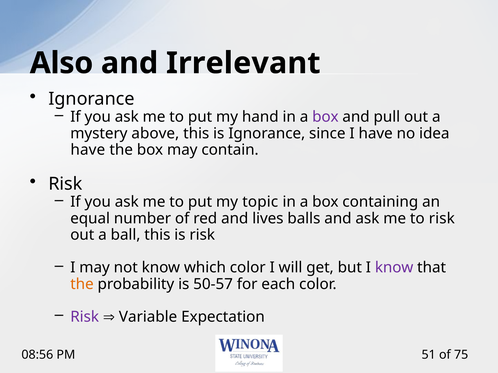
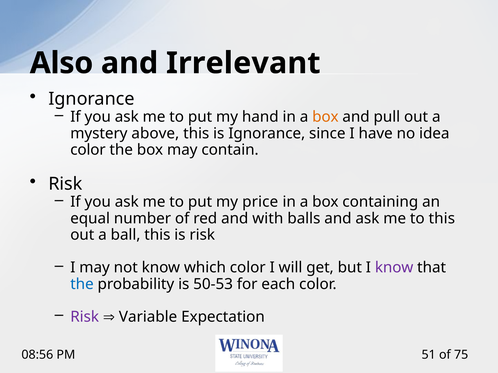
box colour: purple -> orange (325, 117)
have: have -> color (88, 150)
topic: topic -> price (260, 202)
lives: lives -> with (268, 219)
to risk: risk -> this (442, 219)
the colour: orange -> blue (82, 284)
50-57: 50-57 -> 50-53 (213, 284)
